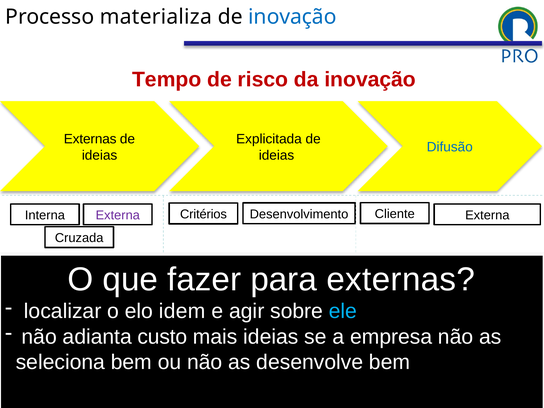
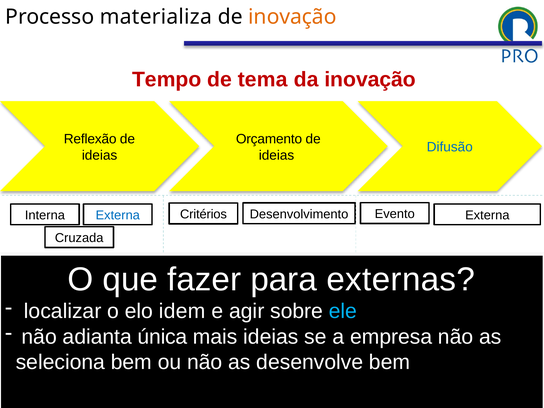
inovação colour: blue -> orange (292, 17)
risco: risco -> tema (263, 79)
Externas: Externas -> Reflexão (90, 139)
Explicitada: Explicitada -> Orçamento (269, 139)
Cliente: Cliente -> Evento (395, 214)
Externa colour: purple -> blue (118, 215)
custo: custo -> única (162, 337)
